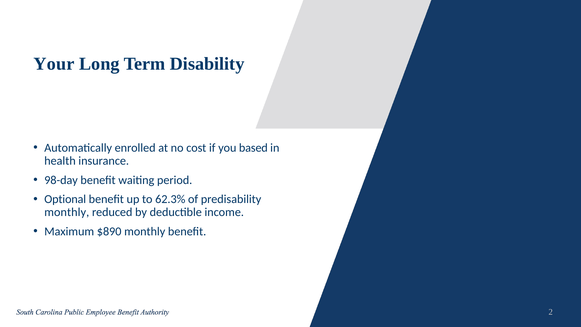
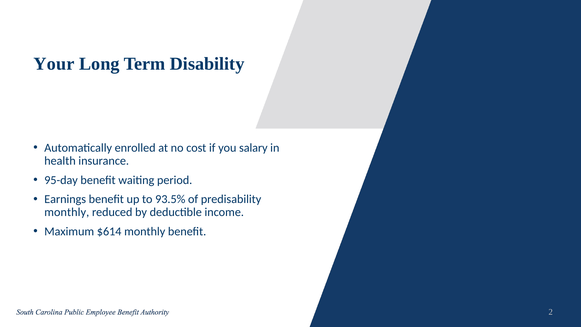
based: based -> salary (253, 148)
98-day: 98-day -> 95-day (61, 180)
Optional: Optional -> Earnings (65, 199)
62.3%: 62.3% -> 93.5% (170, 199)
$890: $890 -> $614 (109, 231)
